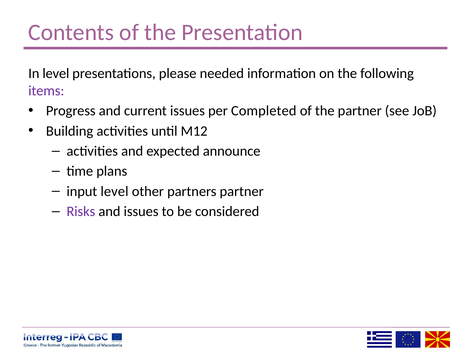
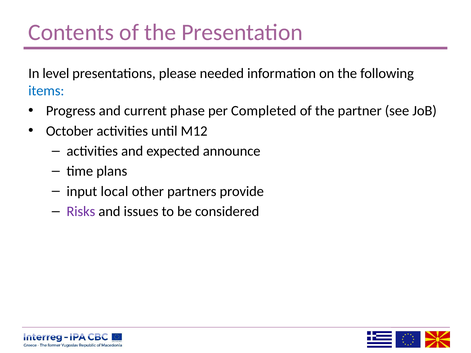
items colour: purple -> blue (46, 91)
current issues: issues -> phase (187, 111)
Building: Building -> October (70, 131)
input level: level -> local (114, 191)
partners partner: partner -> provide (242, 191)
